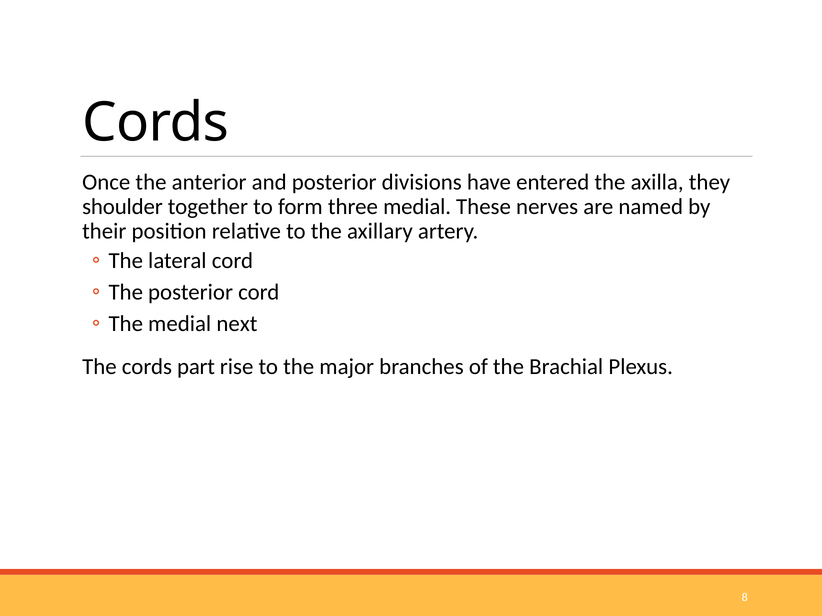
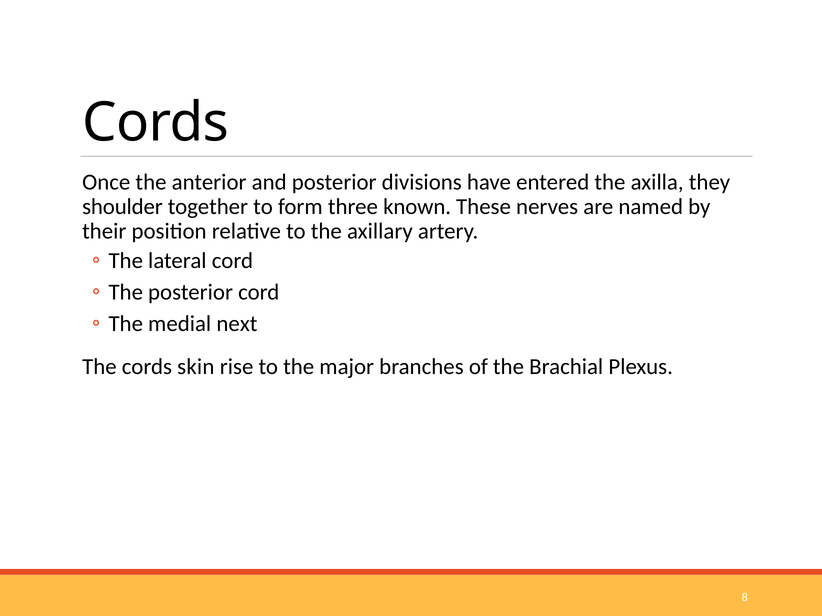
three medial: medial -> known (417, 207)
part: part -> skin (196, 367)
